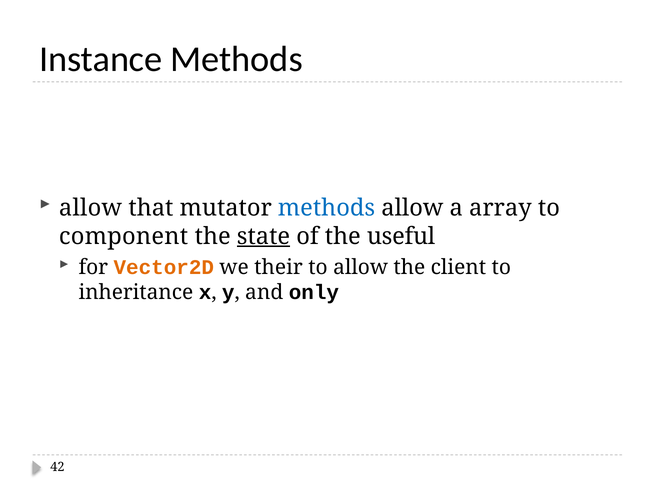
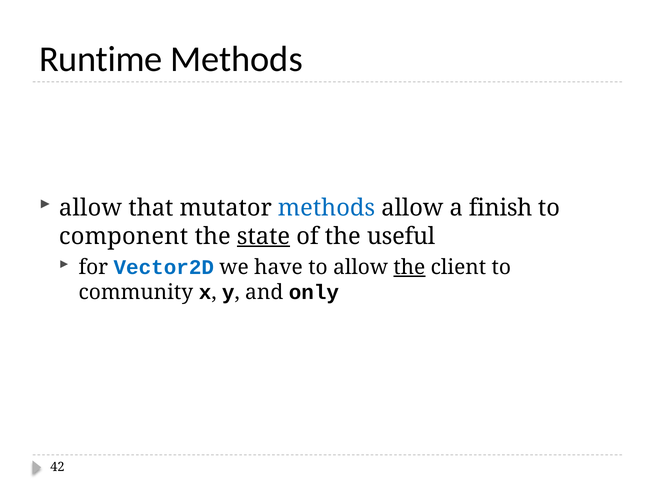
Instance: Instance -> Runtime (101, 59)
array: array -> finish (501, 208)
Vector2D colour: orange -> blue (164, 267)
their: their -> have (278, 267)
the underline: none -> present (409, 267)
inheritance: inheritance -> community (136, 292)
